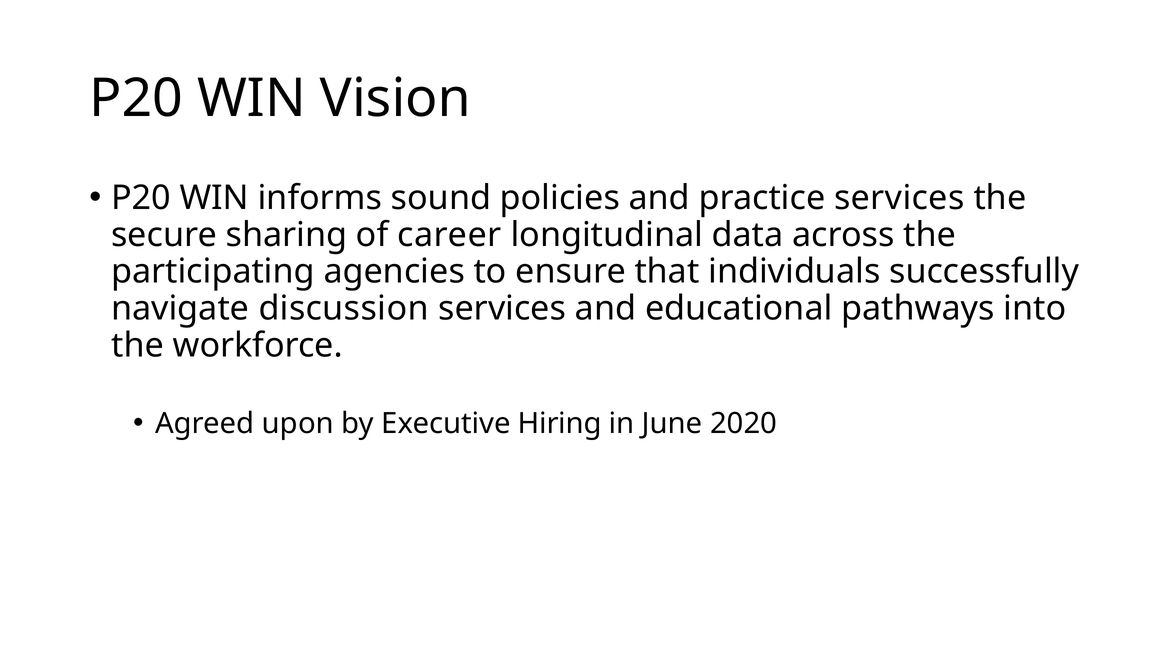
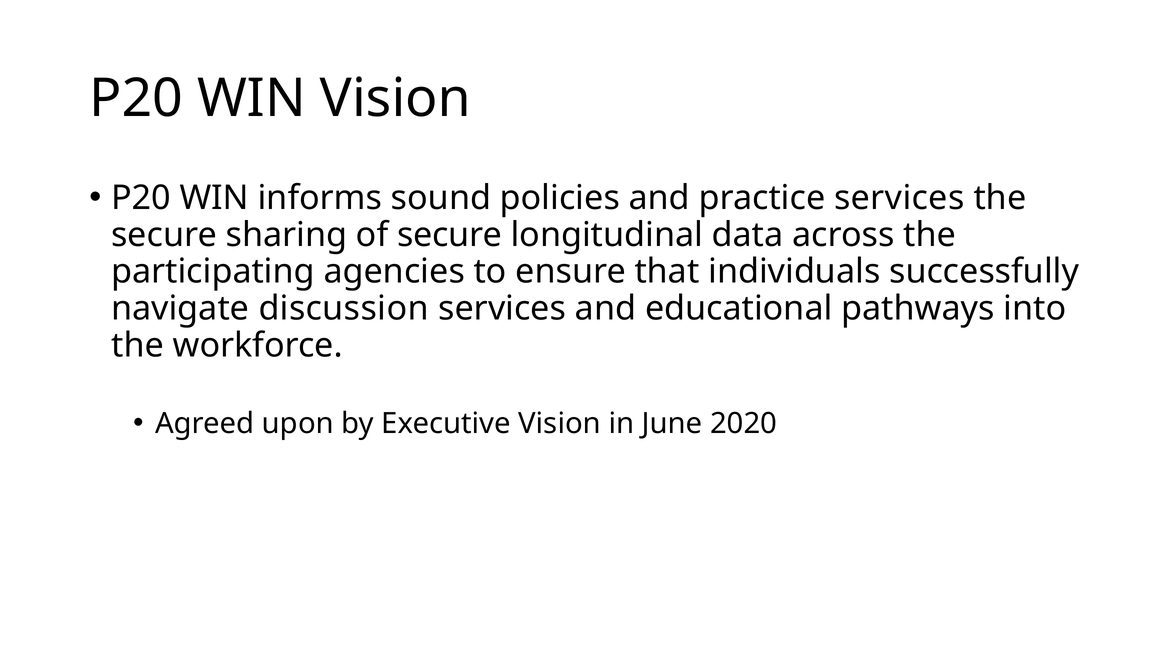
of career: career -> secure (450, 235)
Executive Hiring: Hiring -> Vision (560, 423)
